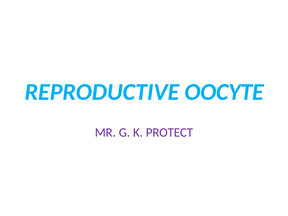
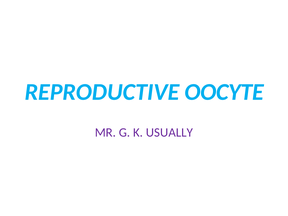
PROTECT: PROTECT -> USUALLY (169, 132)
